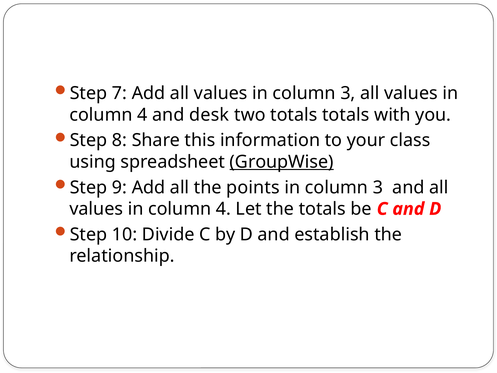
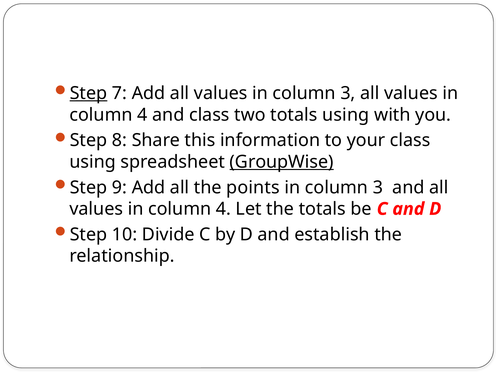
Step underline: none -> present (89, 93)
and desk: desk -> class (209, 115)
totals totals: totals -> using (346, 115)
